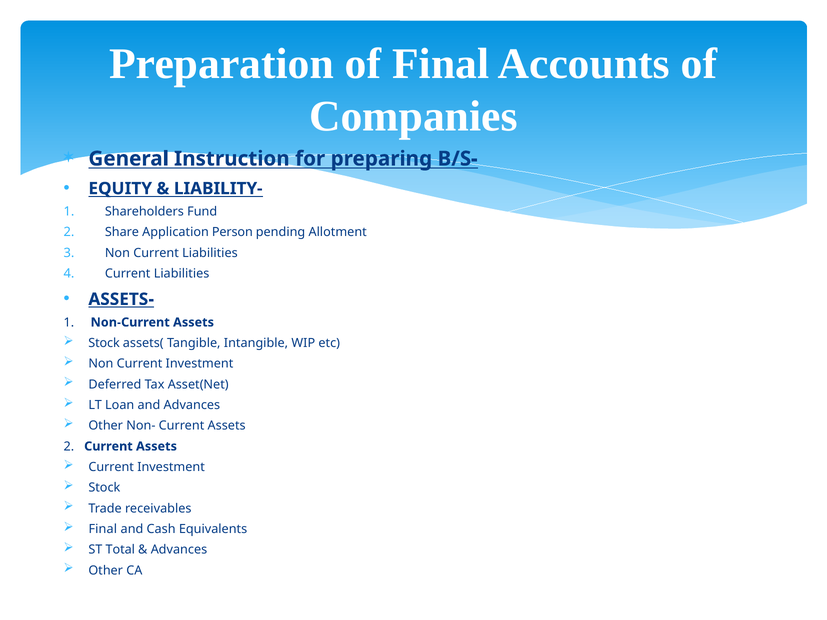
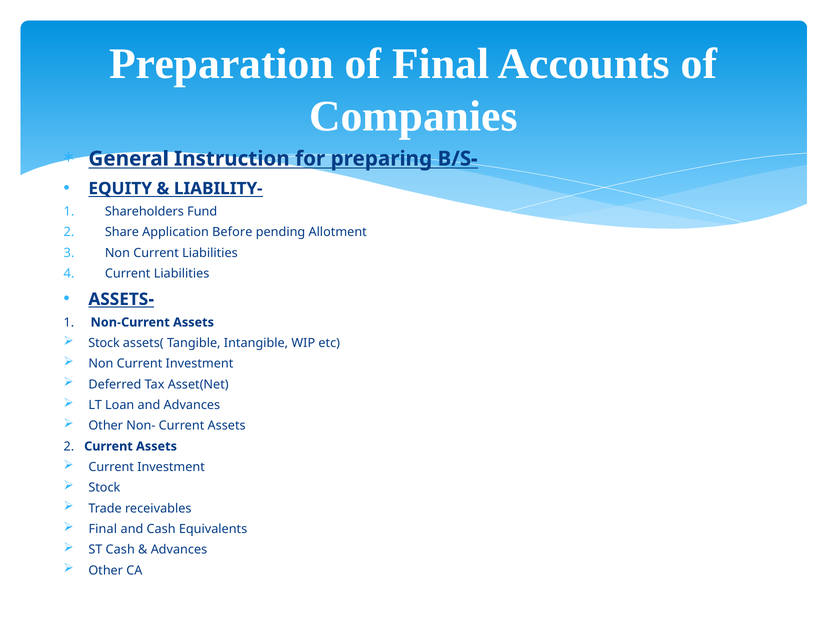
Person: Person -> Before (232, 232)
ST Total: Total -> Cash (120, 550)
